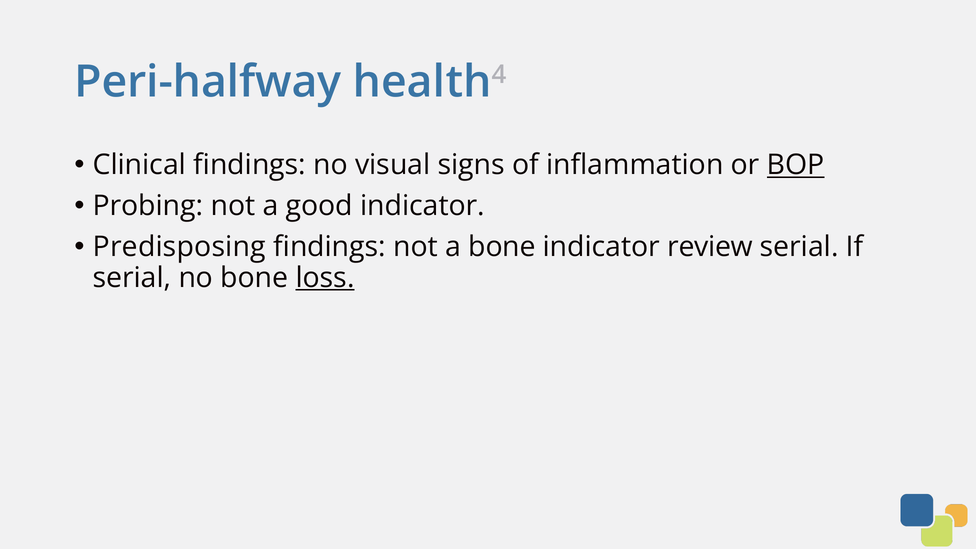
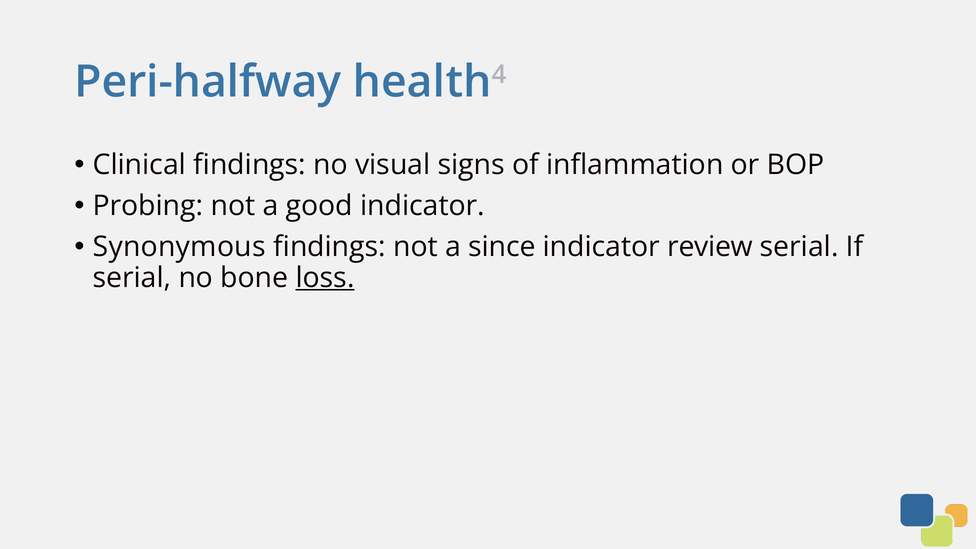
BOP underline: present -> none (796, 165)
Predisposing: Predisposing -> Synonymous (179, 247)
a bone: bone -> since (502, 247)
